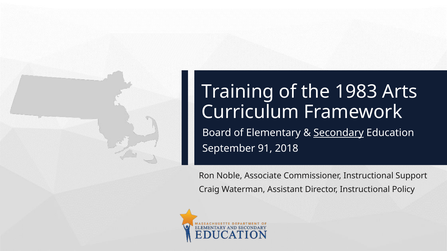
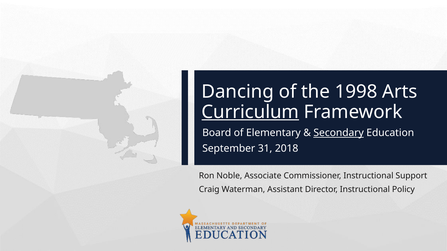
Training: Training -> Dancing (238, 92)
1983: 1983 -> 1998 (356, 92)
Curriculum underline: none -> present (250, 112)
91: 91 -> 31 (265, 149)
